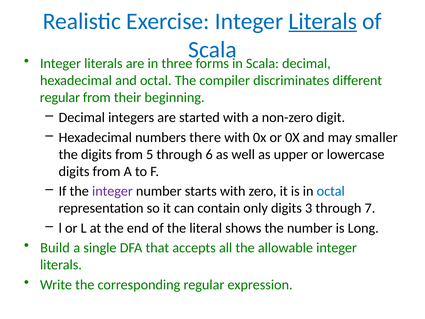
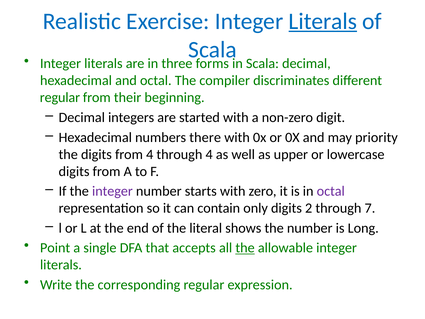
smaller: smaller -> priority (376, 137)
from 5: 5 -> 4 (150, 154)
through 6: 6 -> 4 (209, 154)
octal colour: blue -> purple (331, 191)
3: 3 -> 2 (309, 208)
Build: Build -> Point (55, 248)
the underline: none -> present (245, 248)
